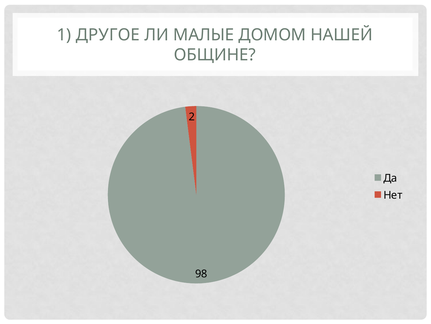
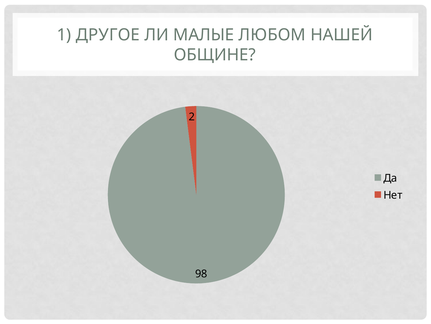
ДОМОМ: ДОМОМ -> ЛЮБОМ (272, 35)
